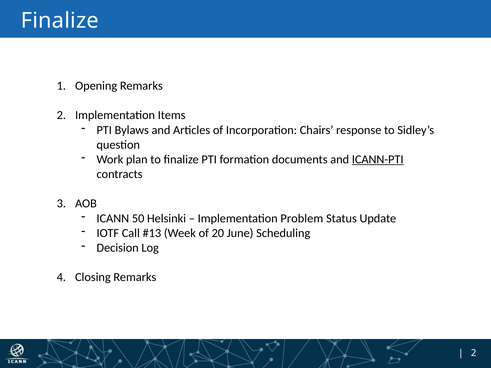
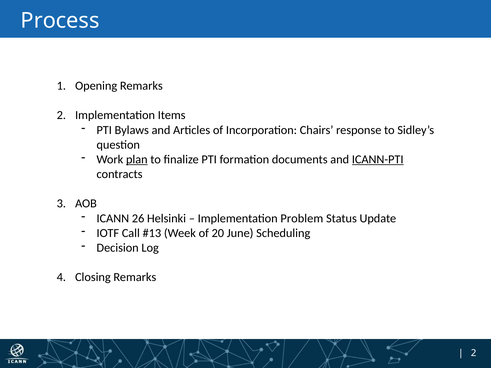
Finalize: Finalize -> Process (60, 21)
plan underline: none -> present (137, 160)
50: 50 -> 26 (138, 218)
